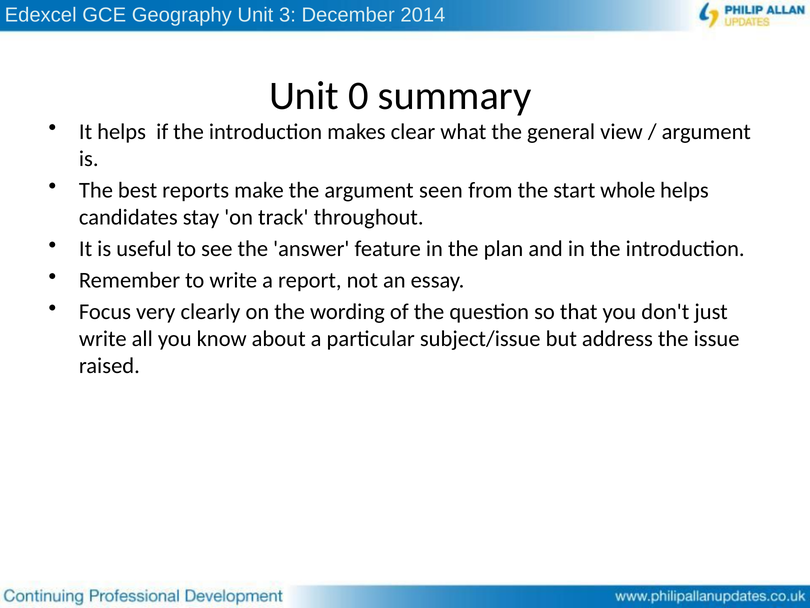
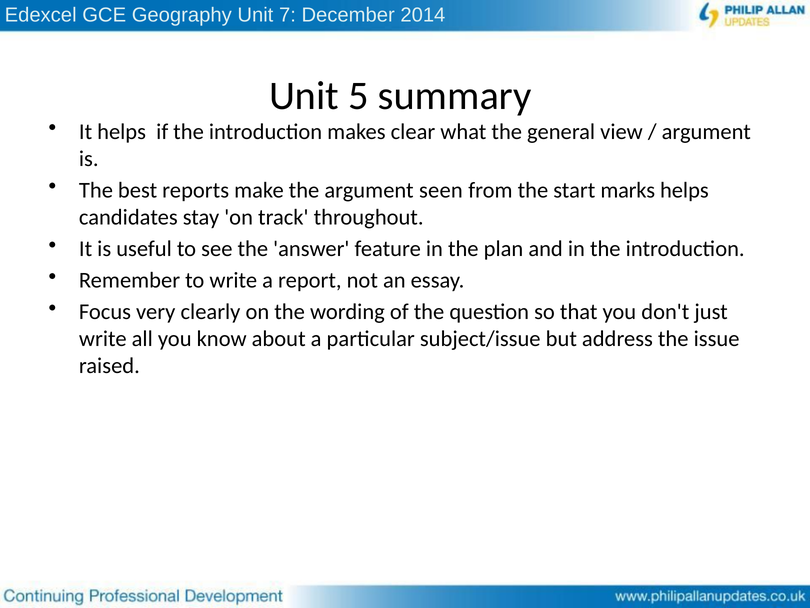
3: 3 -> 7 (287, 15)
0: 0 -> 5 (358, 96)
whole: whole -> marks (628, 190)
